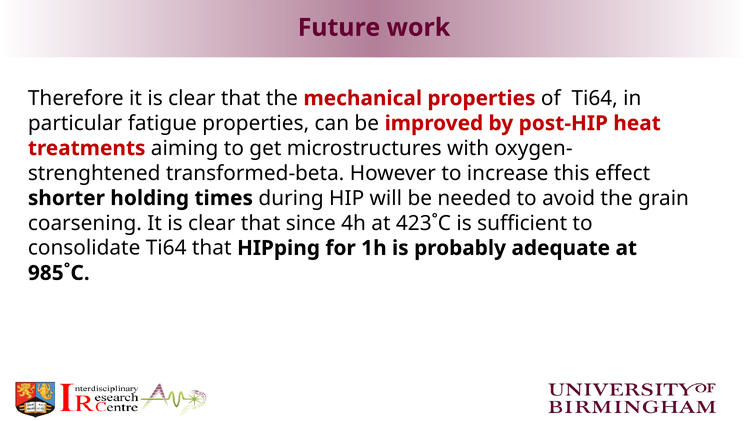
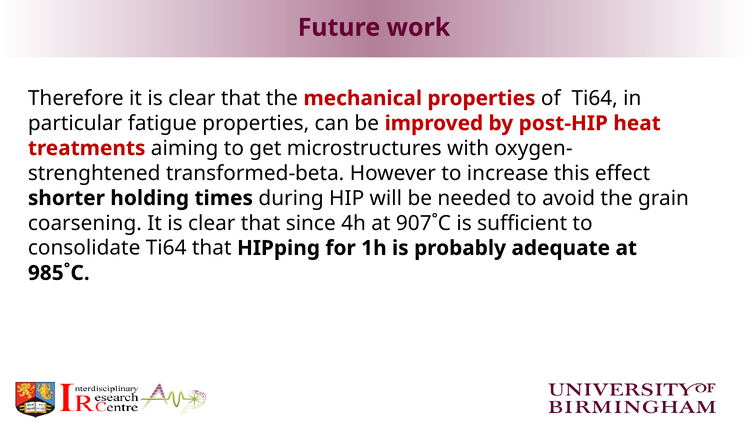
423˚C: 423˚C -> 907˚C (423, 223)
